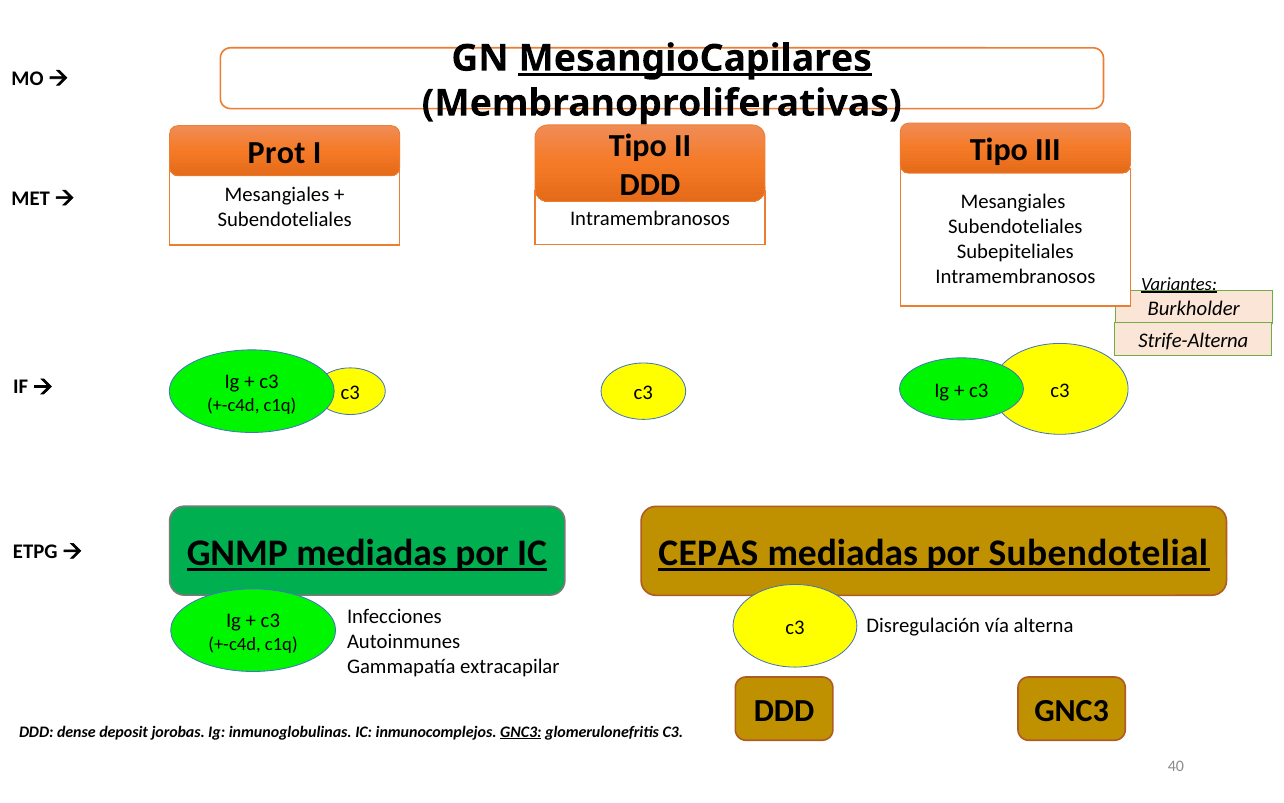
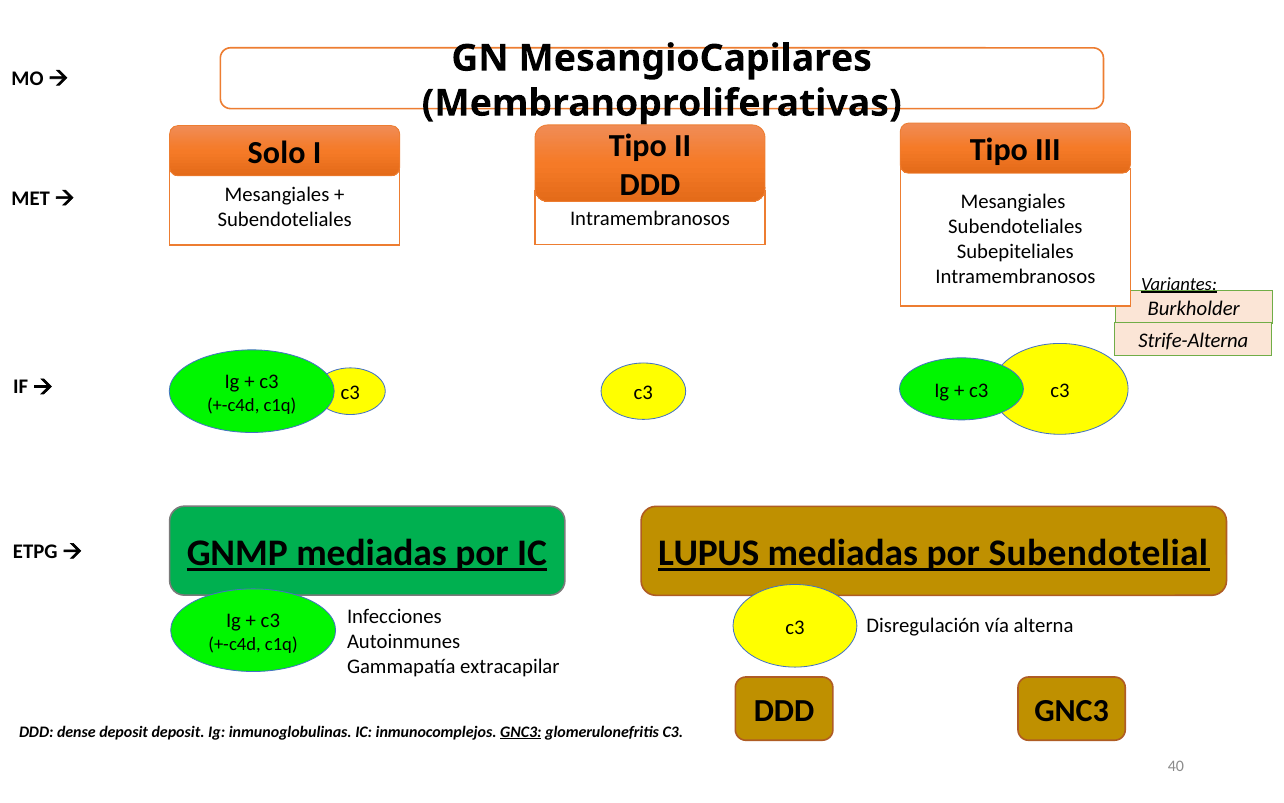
MesangioCapilares underline: present -> none (695, 58)
Prot: Prot -> Solo (277, 153)
CEPAS: CEPAS -> LUPUS (709, 553)
deposit jorobas: jorobas -> deposit (178, 732)
